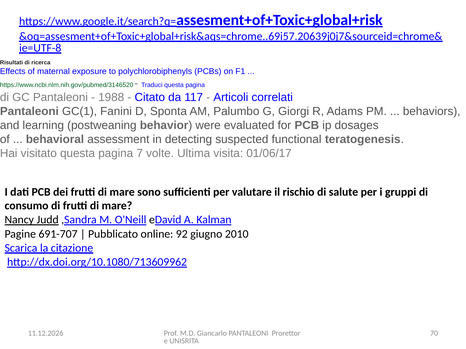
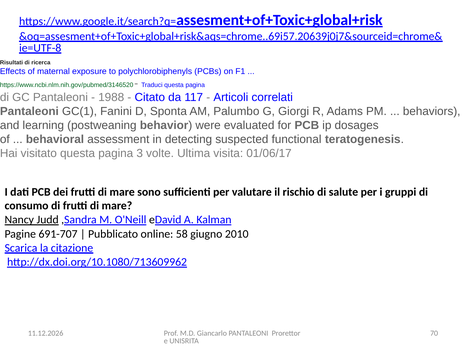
7: 7 -> 3 (140, 154)
92: 92 -> 58 (182, 234)
